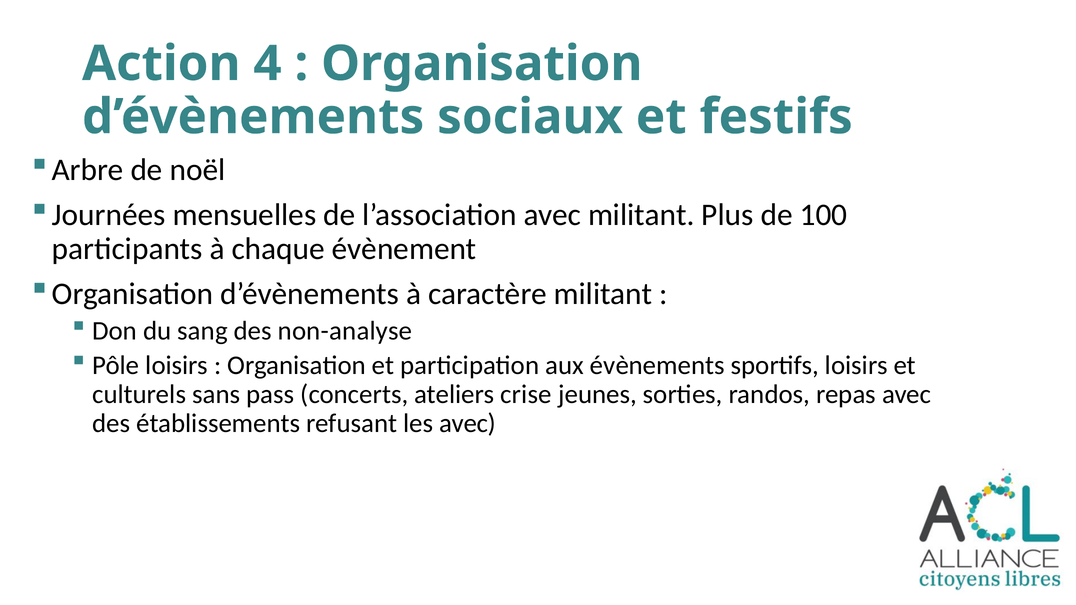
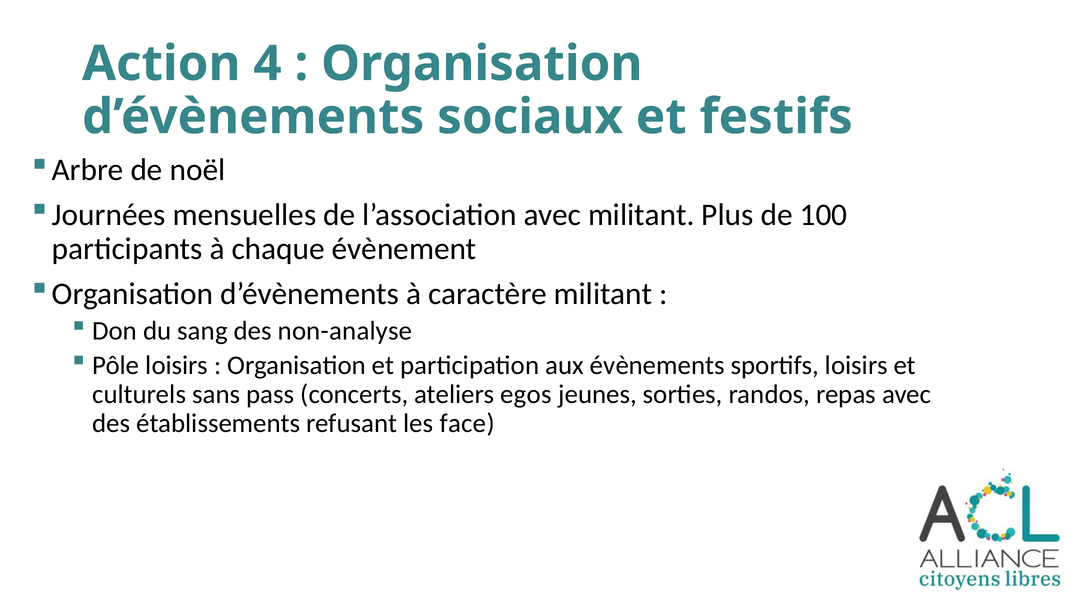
crise: crise -> egos (526, 395)
les avec: avec -> face (467, 424)
